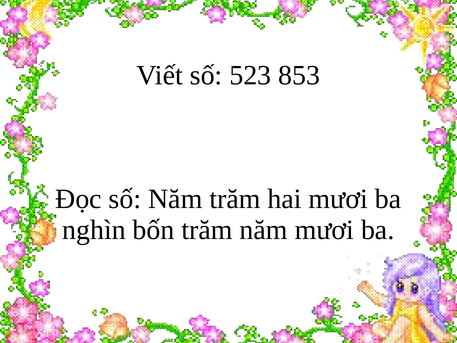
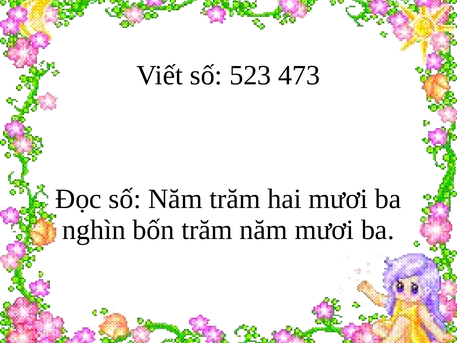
853: 853 -> 473 (299, 75)
